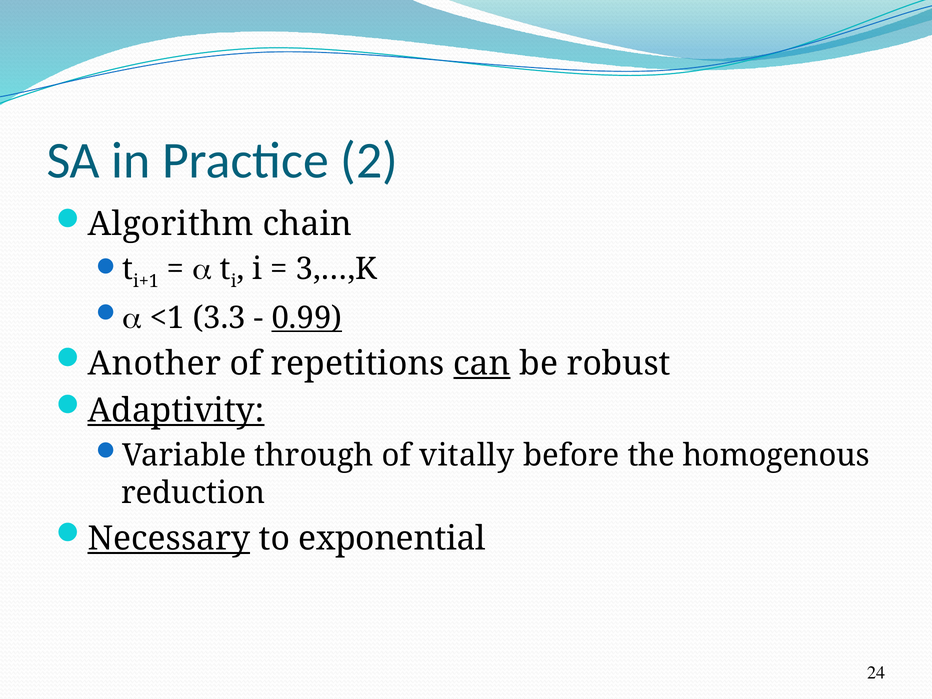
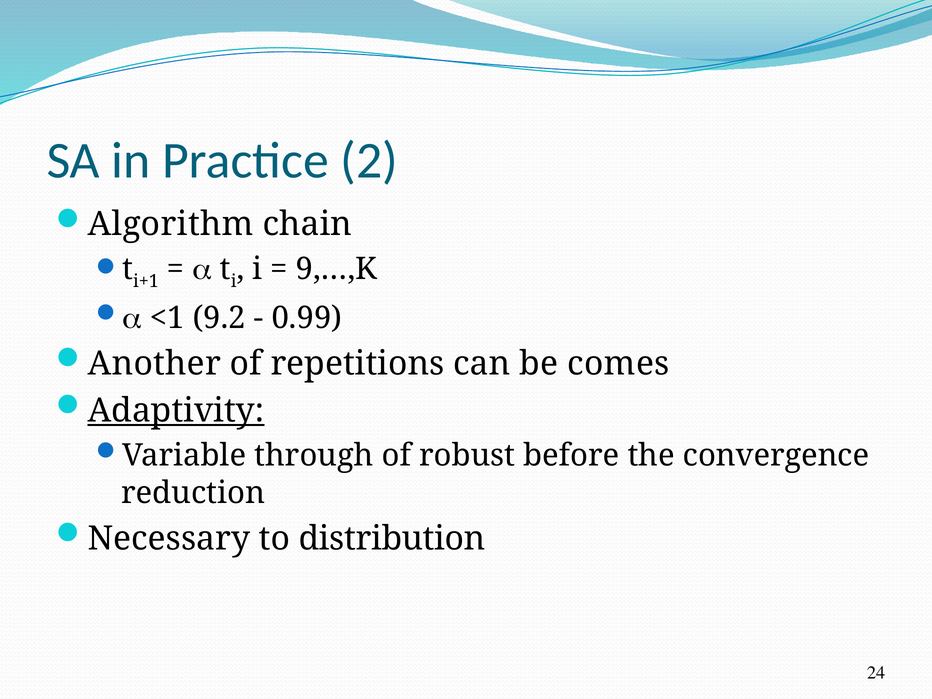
3,…,K: 3,…,K -> 9,…,K (336, 269)
3.3: 3.3 -> 9.2 (219, 318)
0.99 underline: present -> none (307, 318)
can underline: present -> none (482, 364)
robust: robust -> comes (618, 364)
vitally: vitally -> robust (467, 455)
homogenous: homogenous -> convergence (776, 455)
Necessary underline: present -> none (169, 538)
exponential: exponential -> distribution (392, 538)
